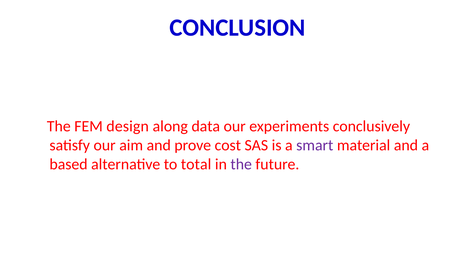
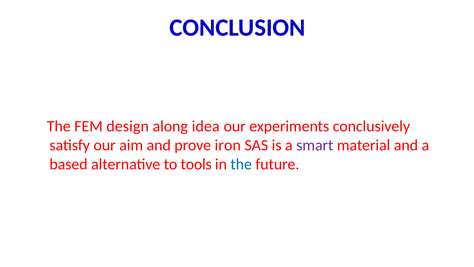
data: data -> idea (206, 126)
cost: cost -> iron (228, 145)
total: total -> tools (196, 164)
the colour: purple -> blue (241, 164)
